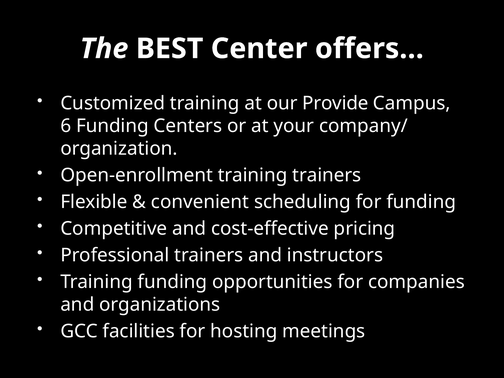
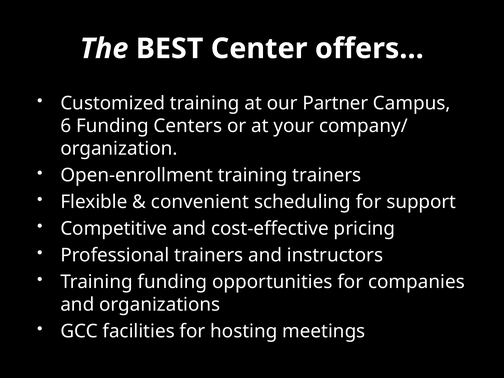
Provide: Provide -> Partner (335, 103)
for funding: funding -> support (421, 202)
